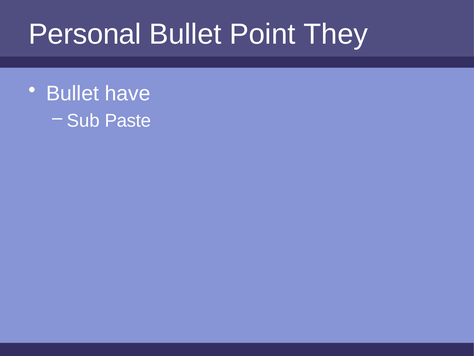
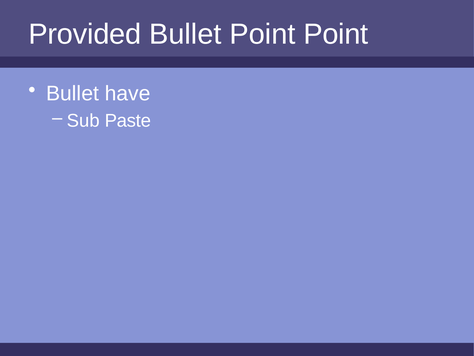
Personal: Personal -> Provided (85, 34)
Point They: They -> Point (336, 34)
